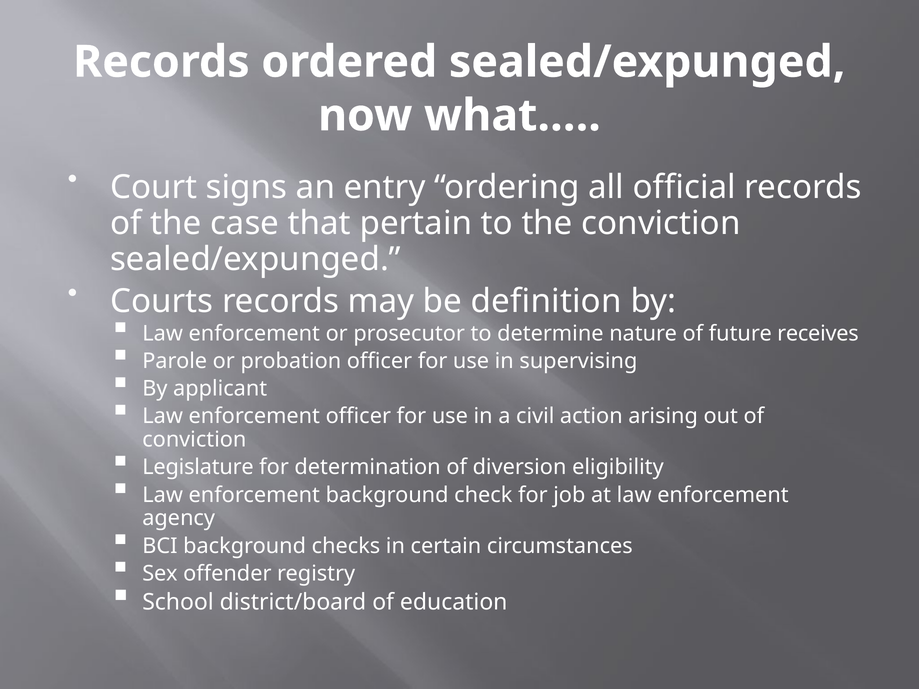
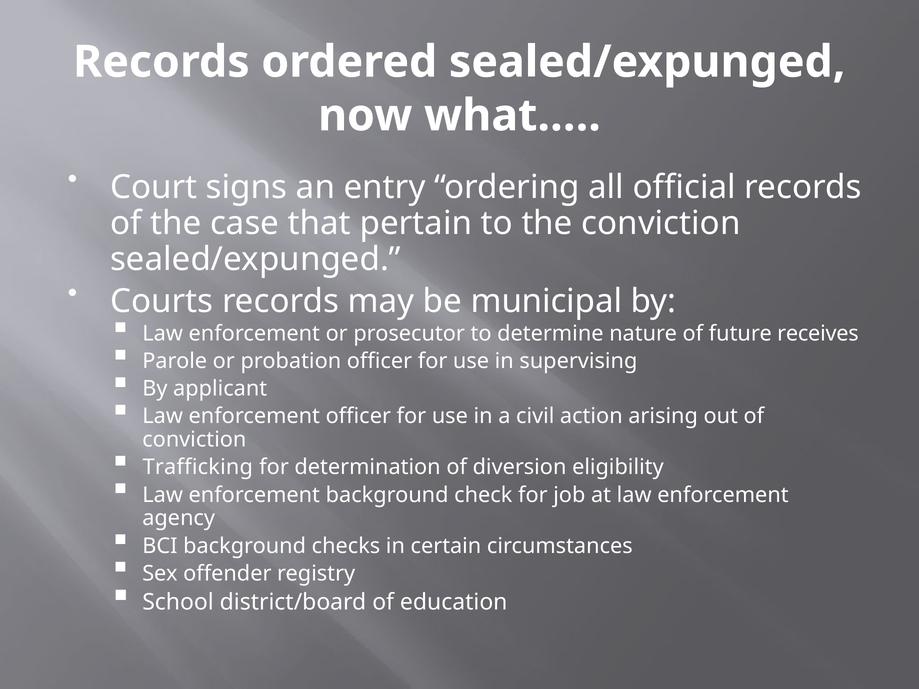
definition: definition -> municipal (546, 301)
Legislature: Legislature -> Trafficking (198, 467)
